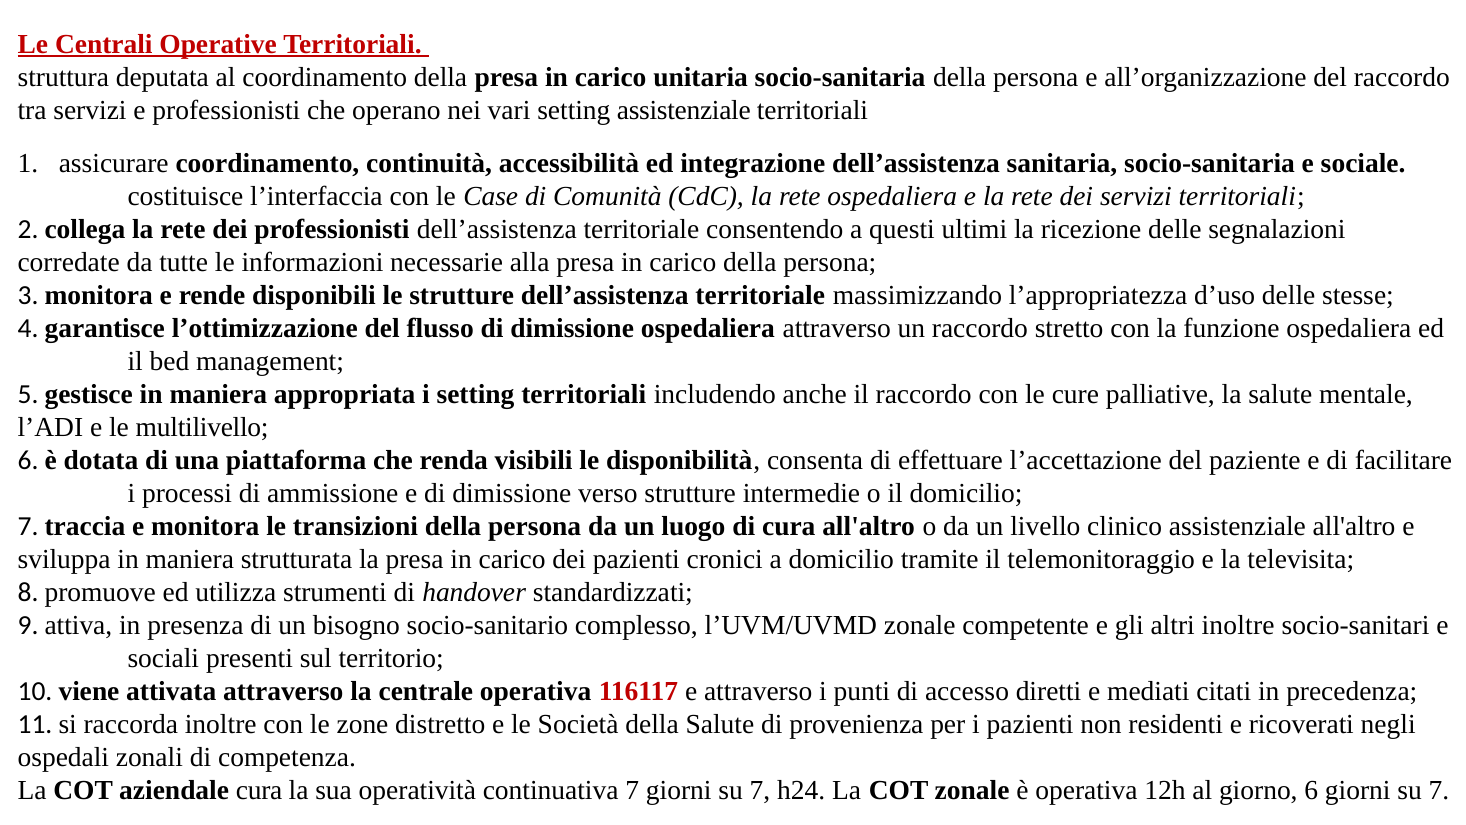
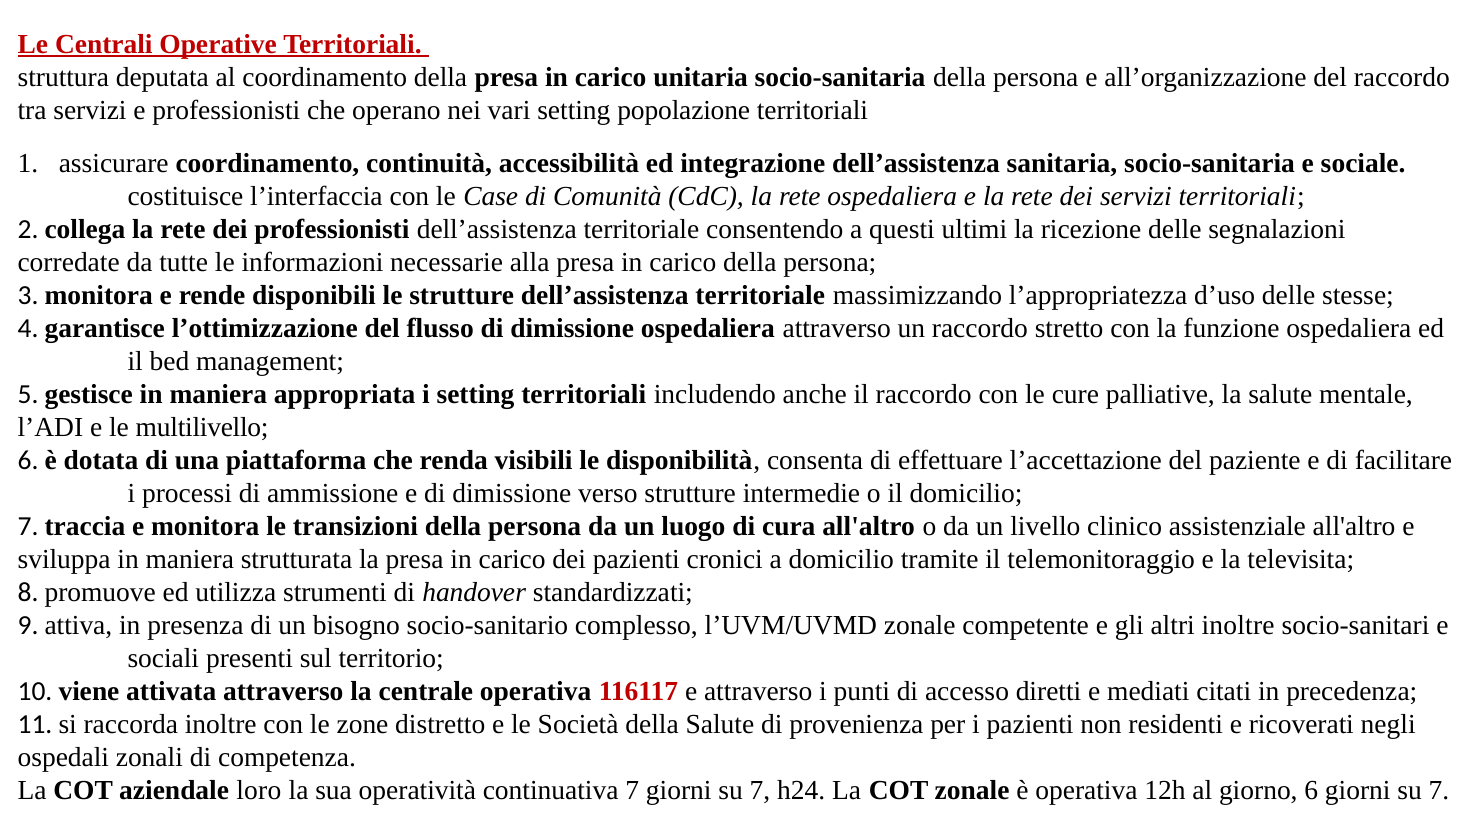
setting assistenziale: assistenziale -> popolazione (684, 110)
aziendale cura: cura -> loro (259, 790)
